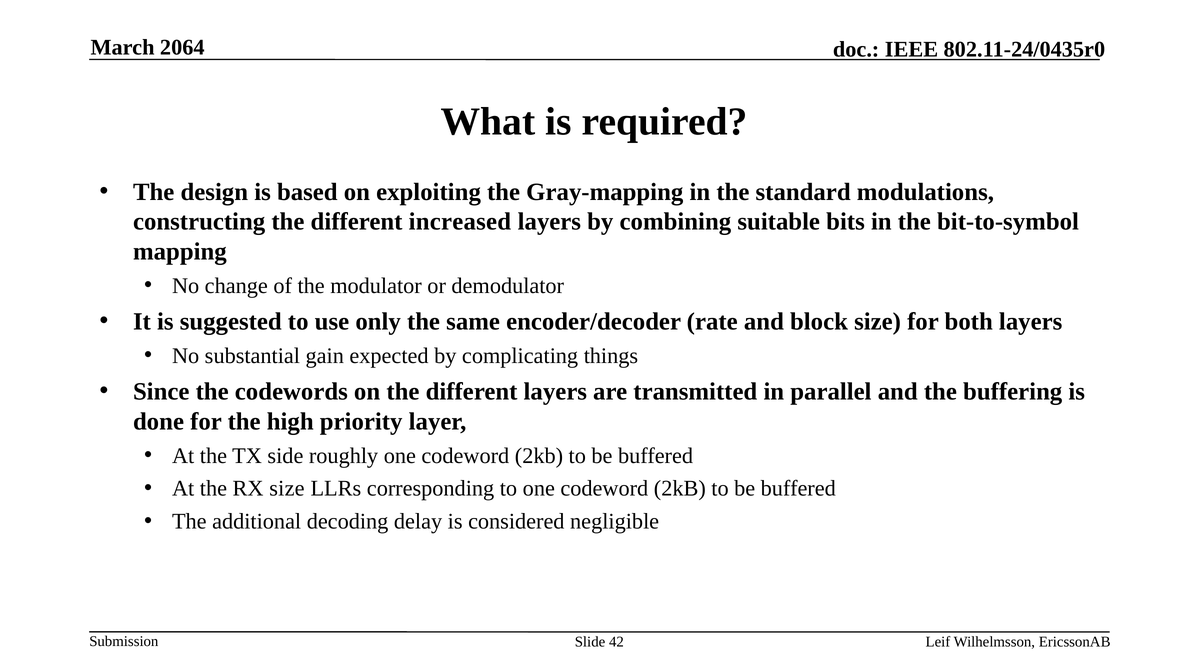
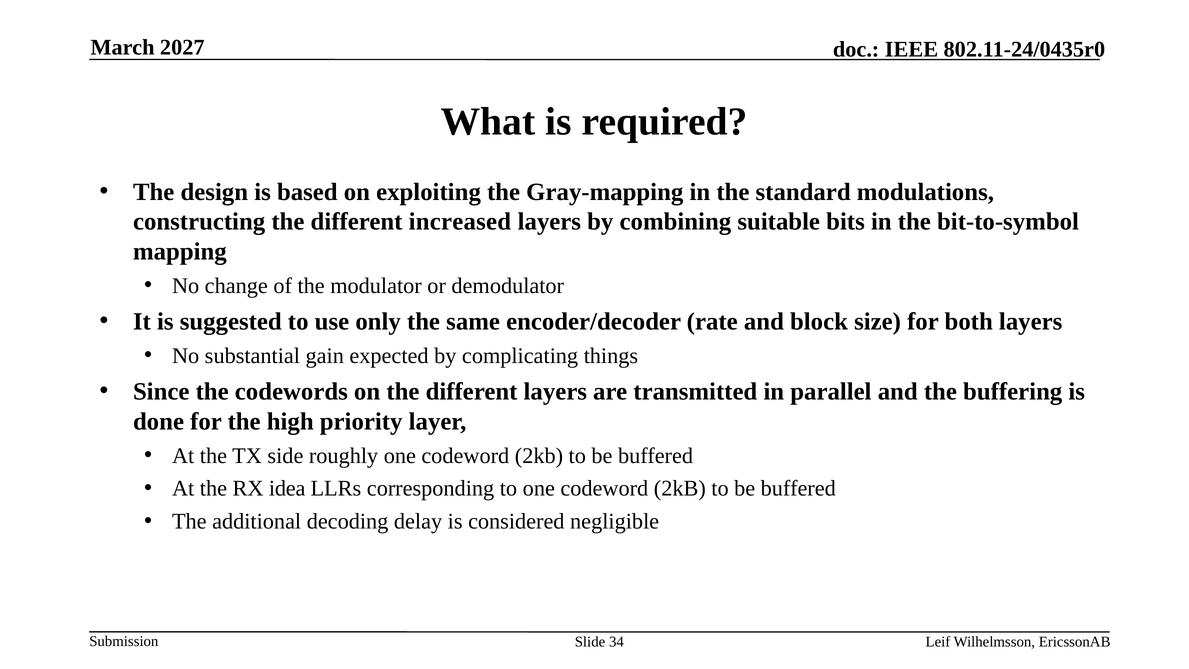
2064: 2064 -> 2027 (182, 47)
RX size: size -> idea (287, 488)
42: 42 -> 34 (616, 641)
